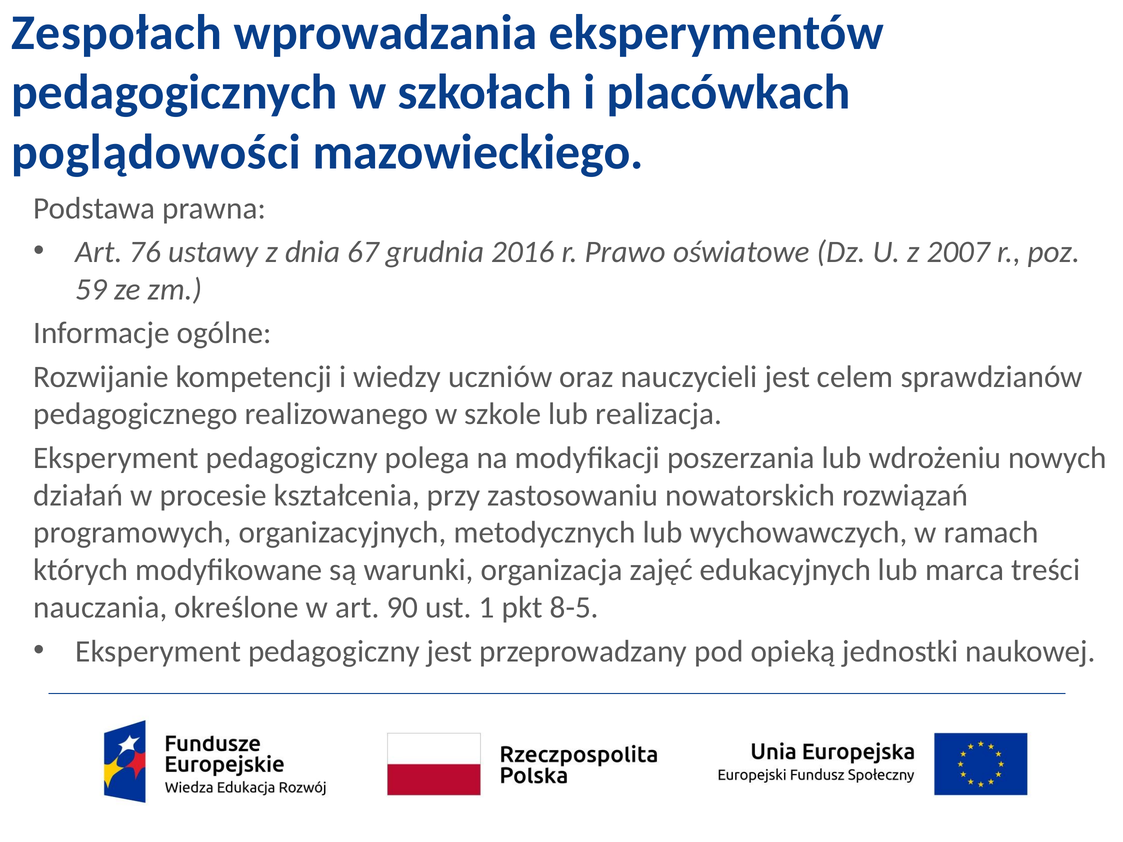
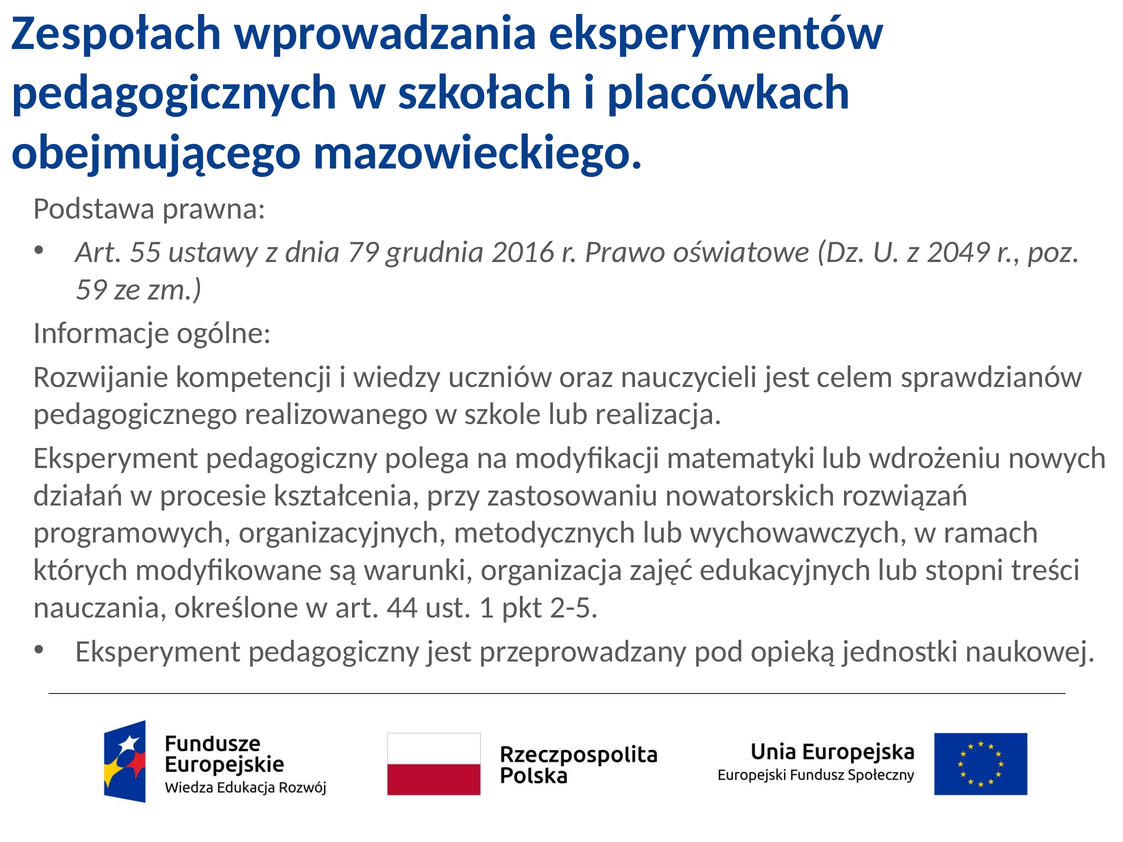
poglądowości: poglądowości -> obejmującego (156, 152)
76: 76 -> 55 (145, 252)
67: 67 -> 79 (363, 252)
2007: 2007 -> 2049 (958, 252)
poszerzania: poszerzania -> matematyki (741, 458)
marca: marca -> stopni (965, 570)
90: 90 -> 44 (402, 608)
8-5: 8-5 -> 2-5 (574, 608)
